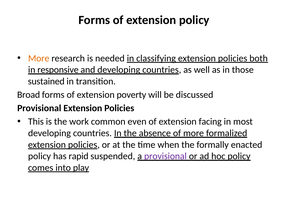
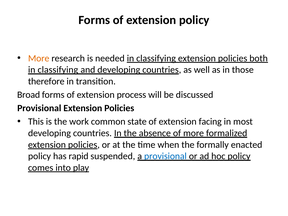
responsive: responsive -> classifying (58, 70)
sustained: sustained -> therefore (46, 81)
poverty: poverty -> process (131, 95)
even: even -> state (137, 122)
provisional colour: purple -> blue (165, 156)
